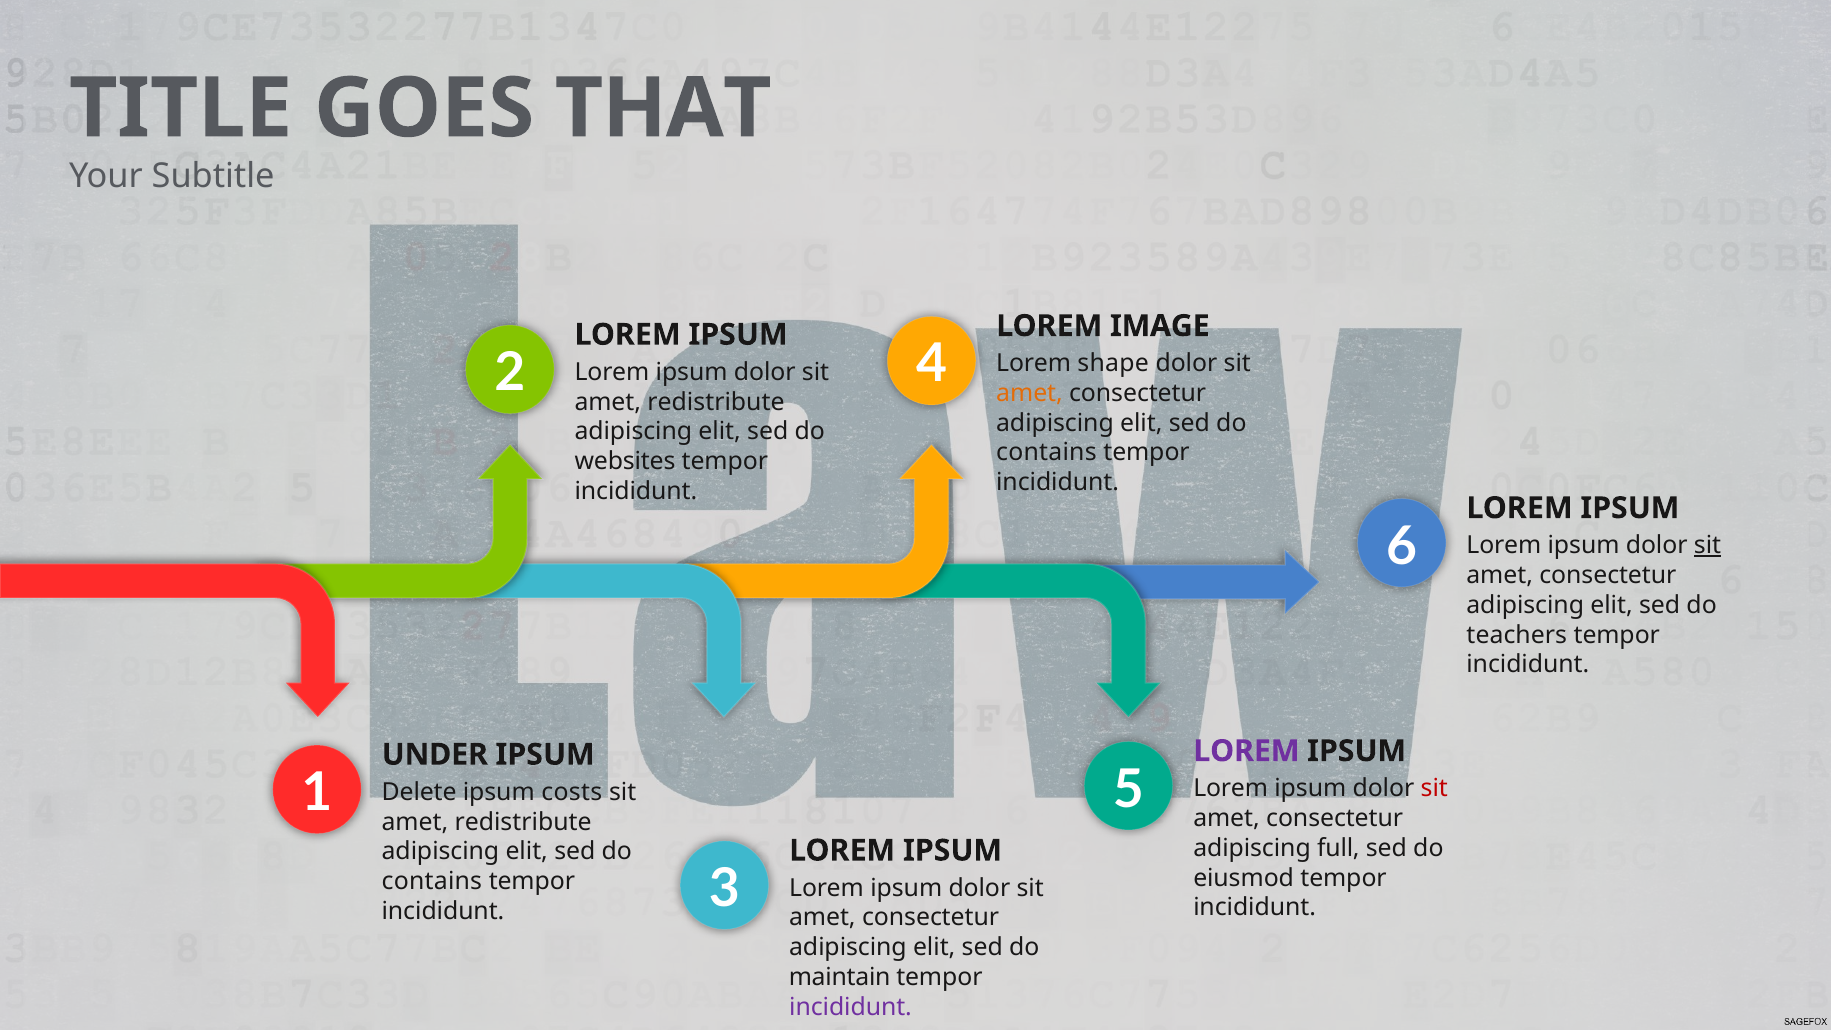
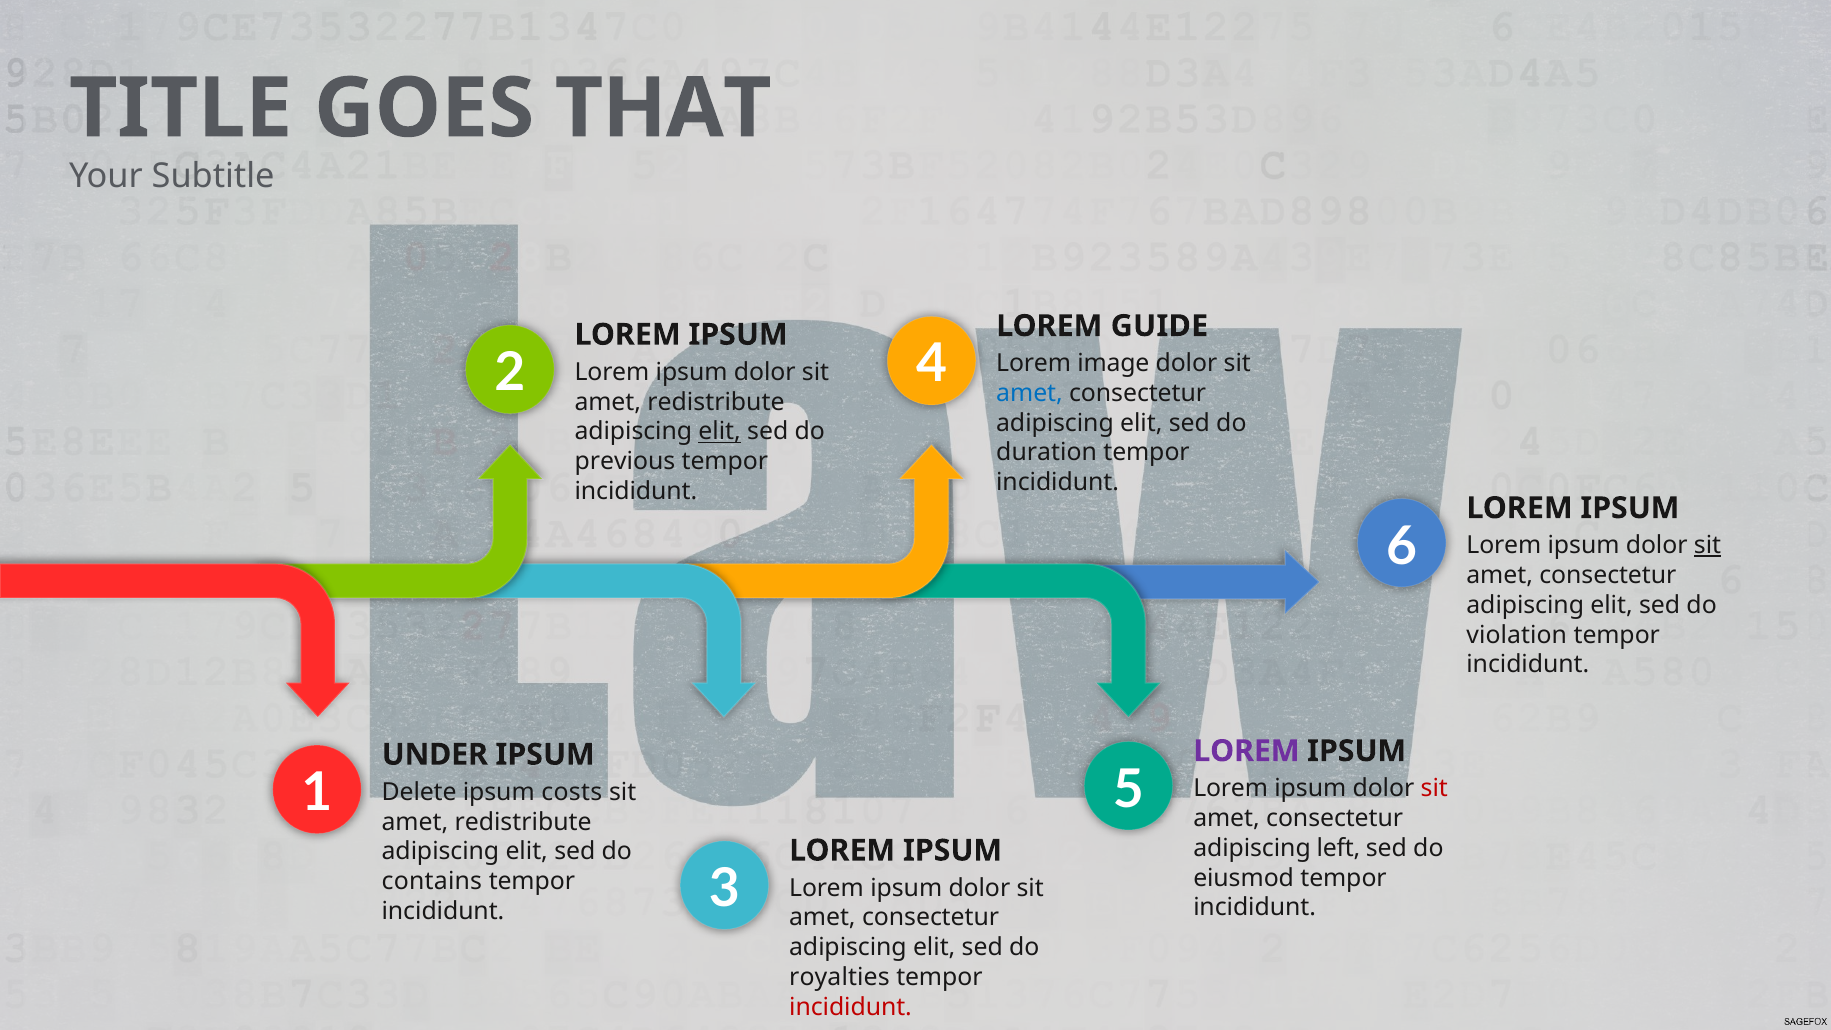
IMAGE: IMAGE -> GUIDE (1159, 326)
shape: shape -> image (1113, 363)
amet colour: orange -> blue (1030, 393)
elit underline: none -> present (720, 432)
contains: contains -> duration (1047, 453)
websites: websites -> previous (625, 461)
teachers: teachers -> violation (1517, 635)
full: full -> left (1338, 848)
maintain: maintain -> royalties (839, 977)
incididunt colour: purple -> red (851, 1007)
